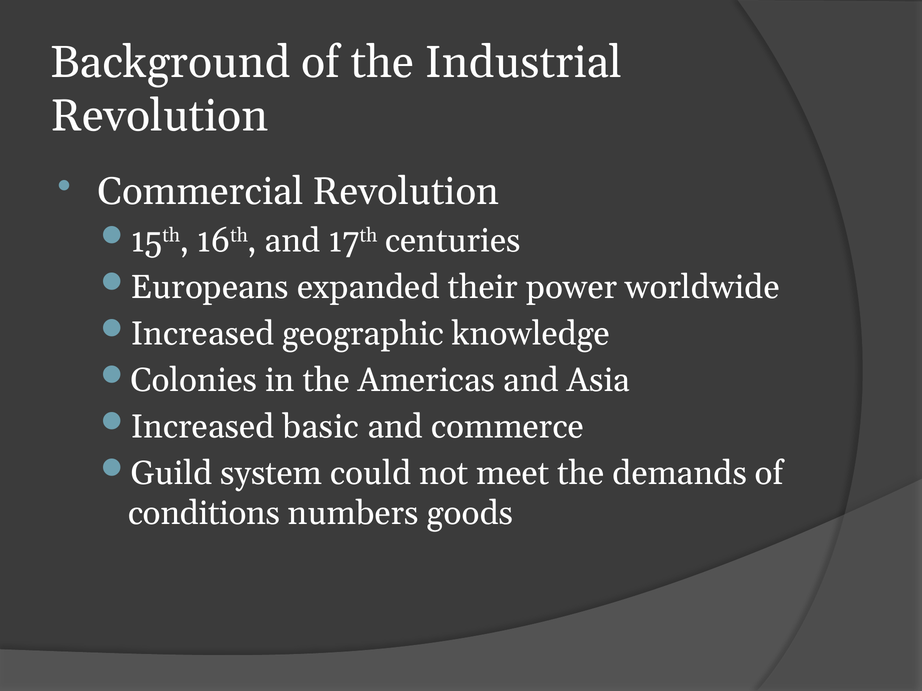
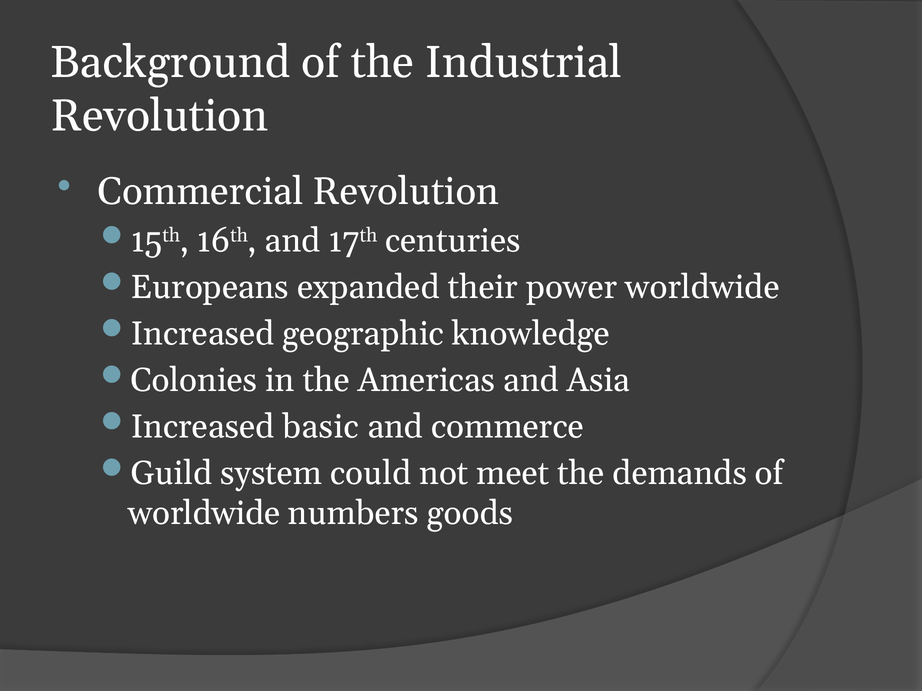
conditions: conditions -> worldwide (204, 514)
